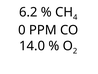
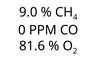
6.2: 6.2 -> 9.0 (28, 12)
14.0: 14.0 -> 81.6 (32, 46)
